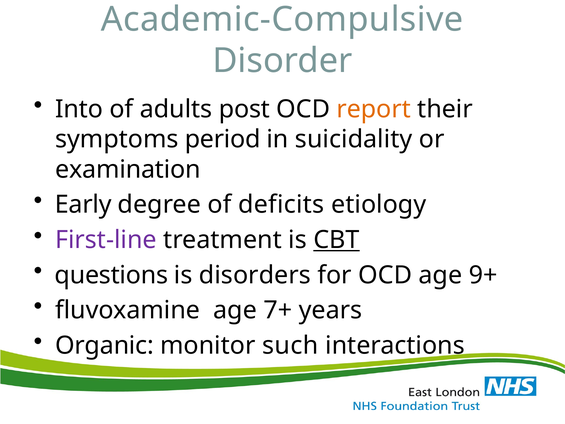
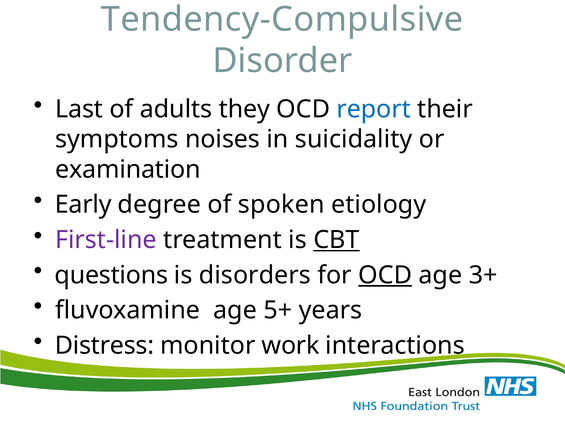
Academic-Compulsive: Academic-Compulsive -> Tendency-Compulsive (282, 19)
Into: Into -> Last (79, 109)
post: post -> they (244, 109)
report colour: orange -> blue (374, 109)
period: period -> noises (223, 139)
deficits: deficits -> spoken (281, 205)
OCD underline: none -> present (385, 275)
9+: 9+ -> 3+ (483, 275)
7+: 7+ -> 5+ (278, 310)
Organic: Organic -> Distress (104, 345)
such: such -> work (290, 345)
